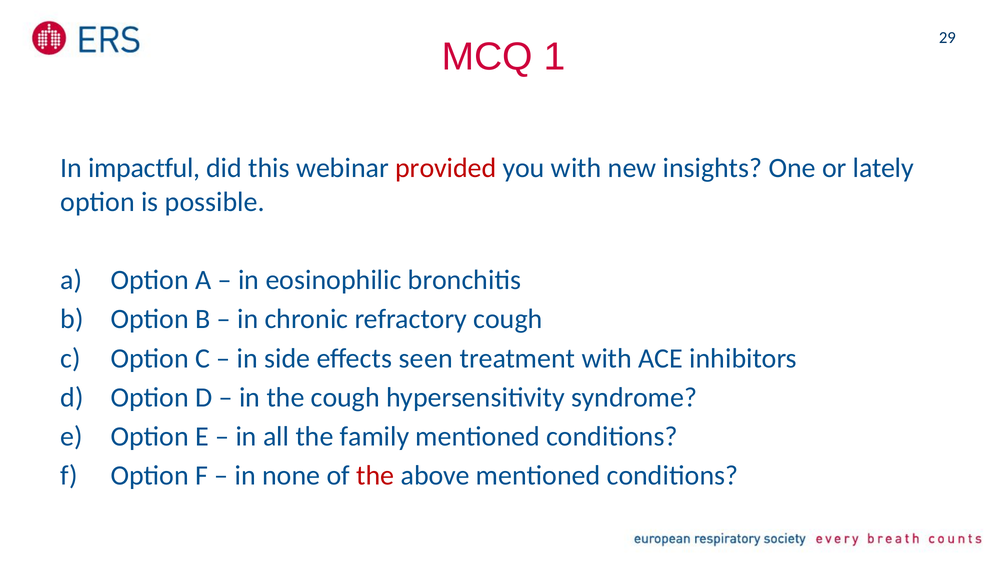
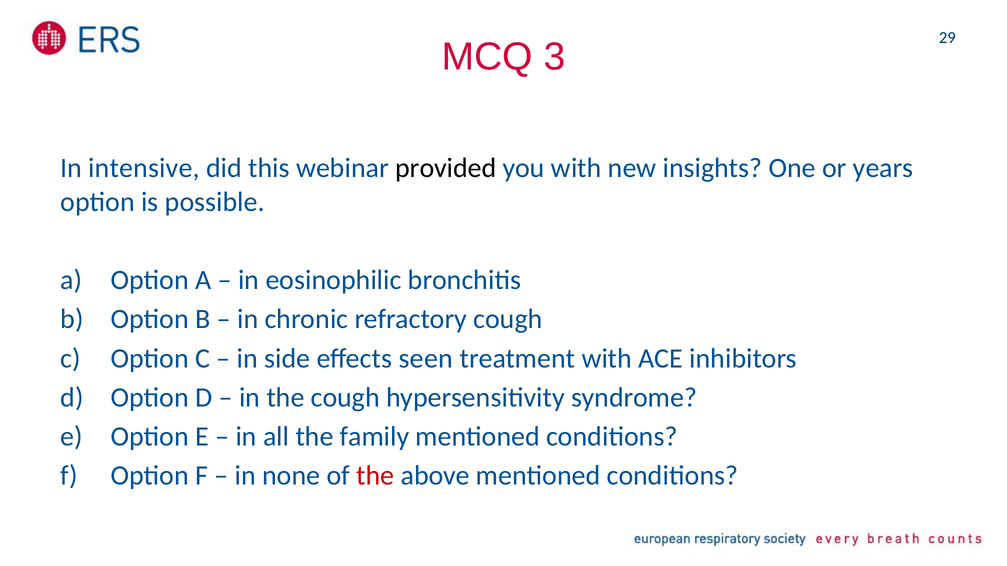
1: 1 -> 3 (555, 57)
impactful: impactful -> intensive (144, 168)
provided colour: red -> black (446, 168)
lately: lately -> years (883, 168)
